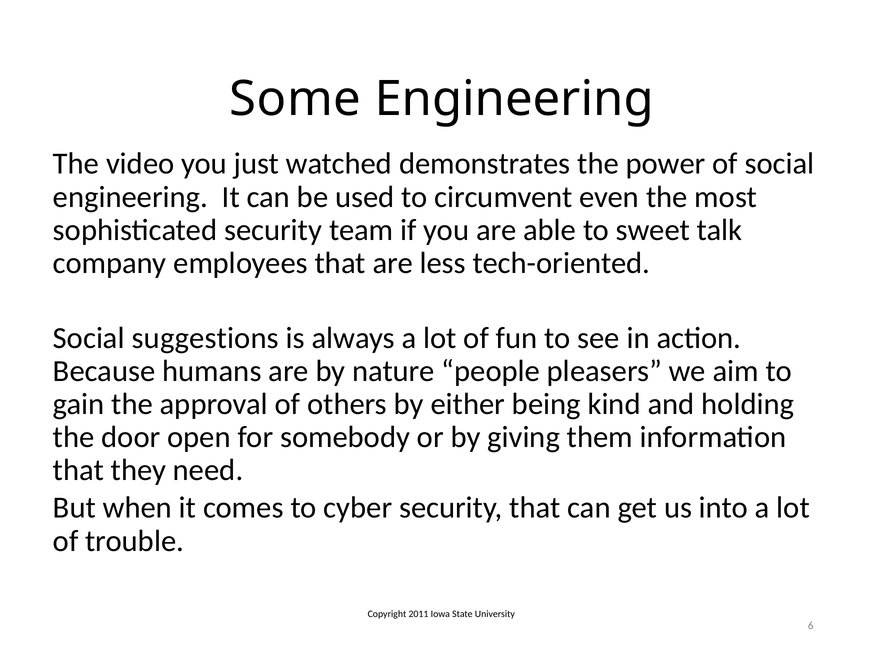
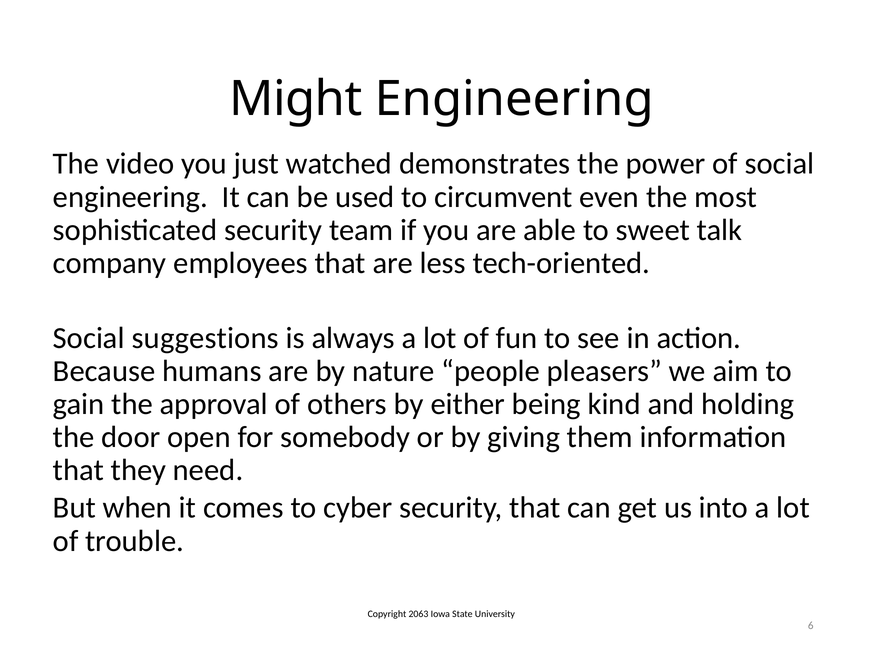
Some: Some -> Might (296, 99)
2011: 2011 -> 2063 (418, 614)
